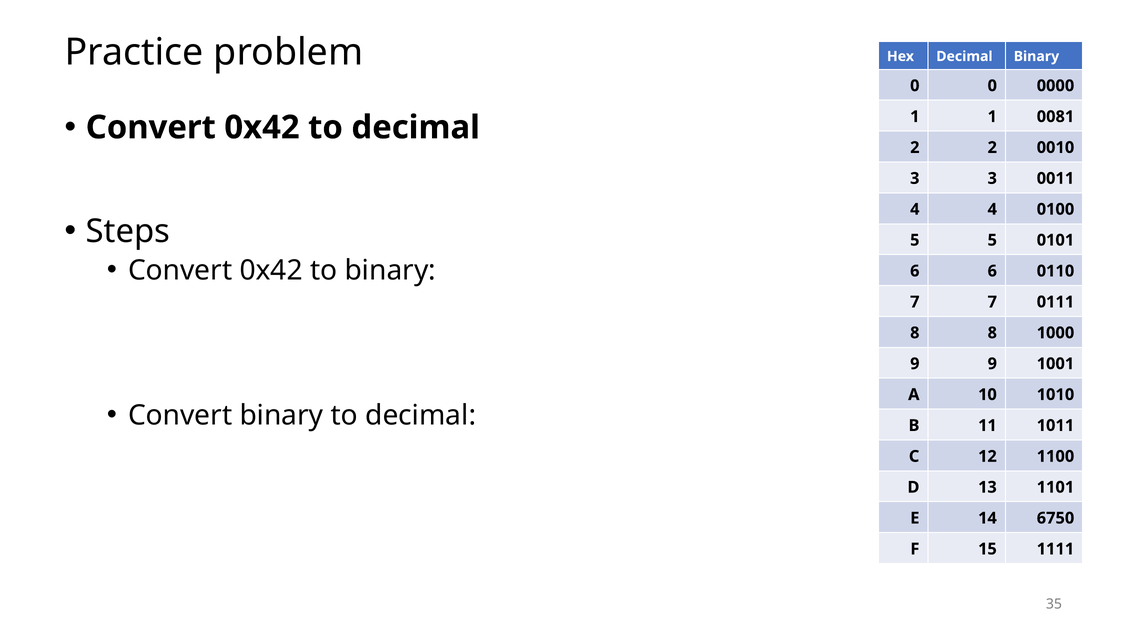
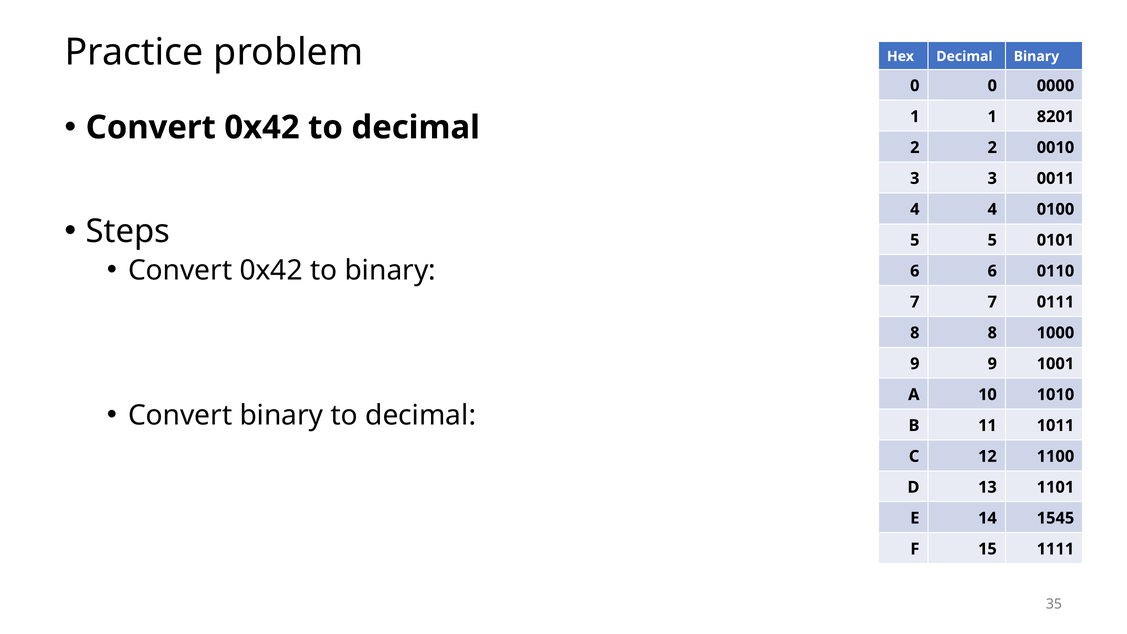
0081: 0081 -> 8201 (1056, 117)
6750: 6750 -> 1545 (1056, 518)
